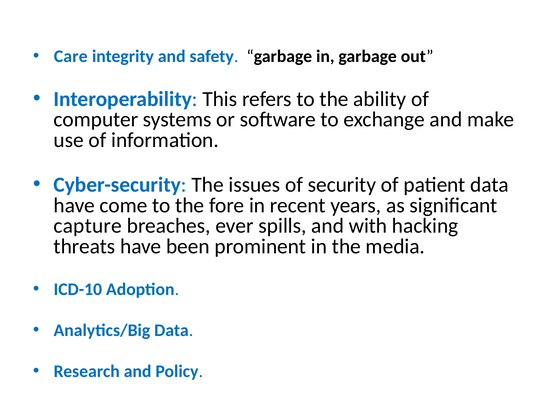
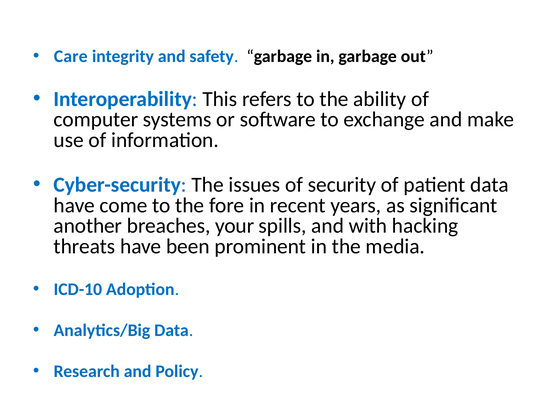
capture: capture -> another (88, 226)
ever: ever -> your (235, 226)
